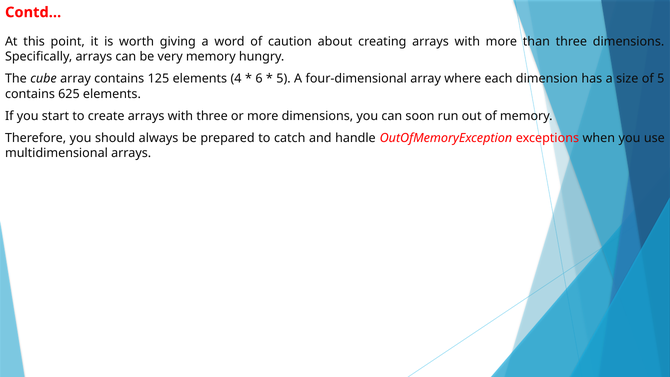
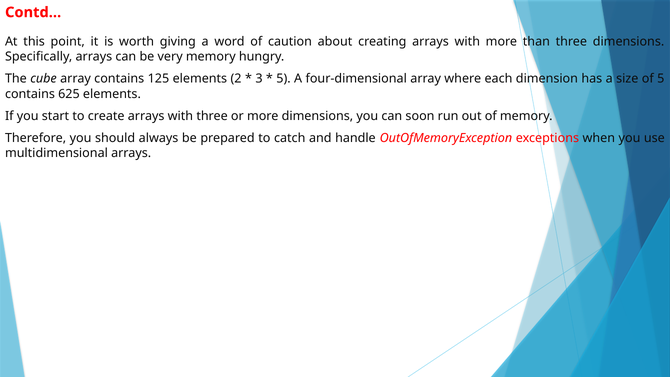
4: 4 -> 2 (236, 79)
6: 6 -> 3 (259, 79)
